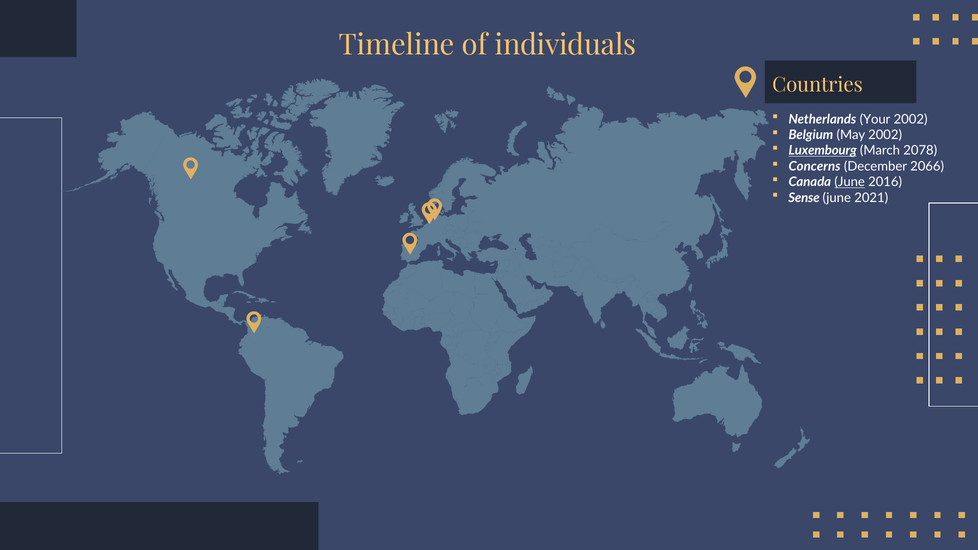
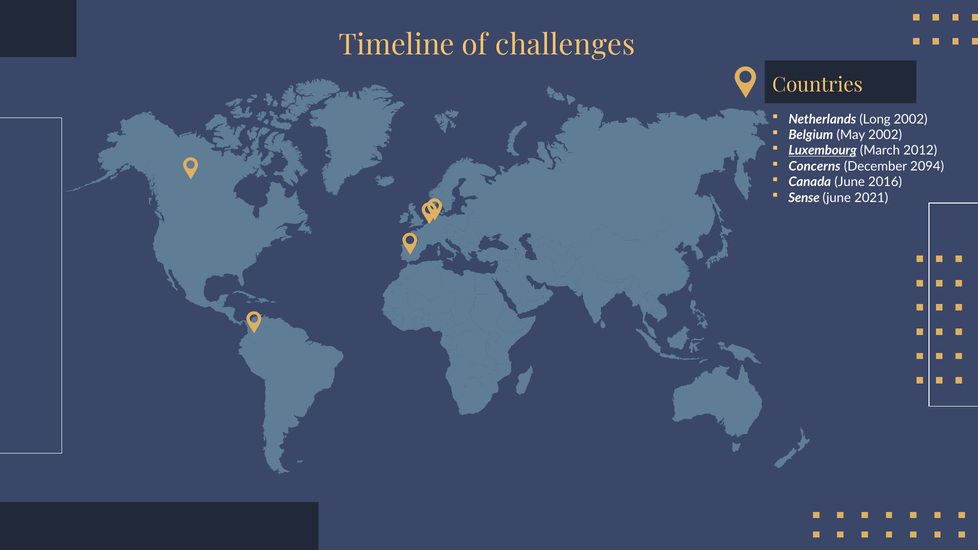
individuals: individuals -> challenges (565, 45)
Your: Your -> Long (875, 119)
2078: 2078 -> 2012 (920, 151)
2066: 2066 -> 2094 (927, 166)
June underline: present -> none (850, 182)
